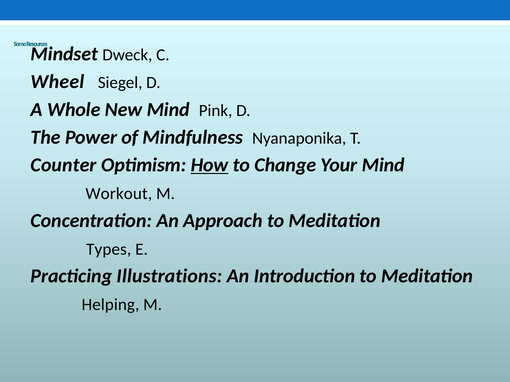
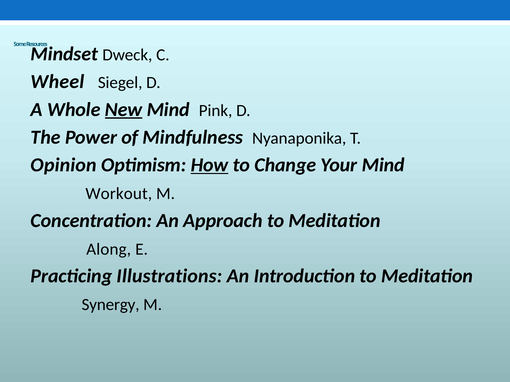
New underline: none -> present (124, 110)
Counter: Counter -> Opinion (64, 165)
Types: Types -> Along (109, 250)
Helping: Helping -> Synergy (111, 305)
